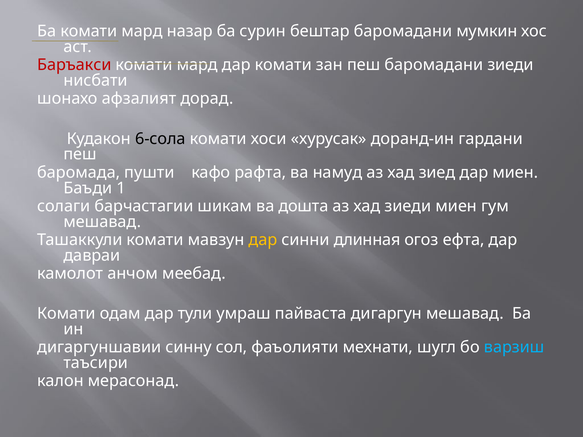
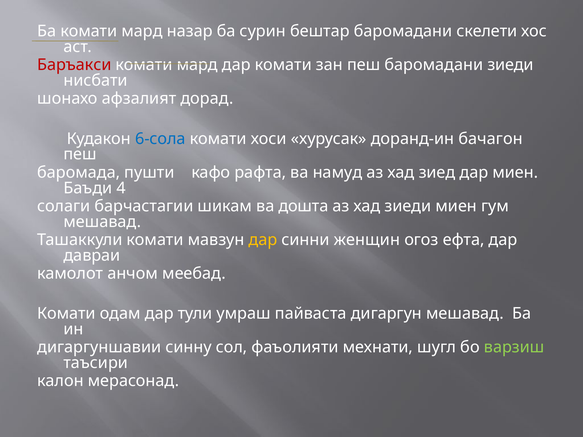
мумкин: мумкин -> скелети (487, 31)
6-сола colour: black -> blue (160, 139)
гардани: гардани -> бачагон (491, 139)
1: 1 -> 4 (121, 188)
длинная: длинная -> женщин (367, 240)
варзиш colour: light blue -> light green (514, 347)
